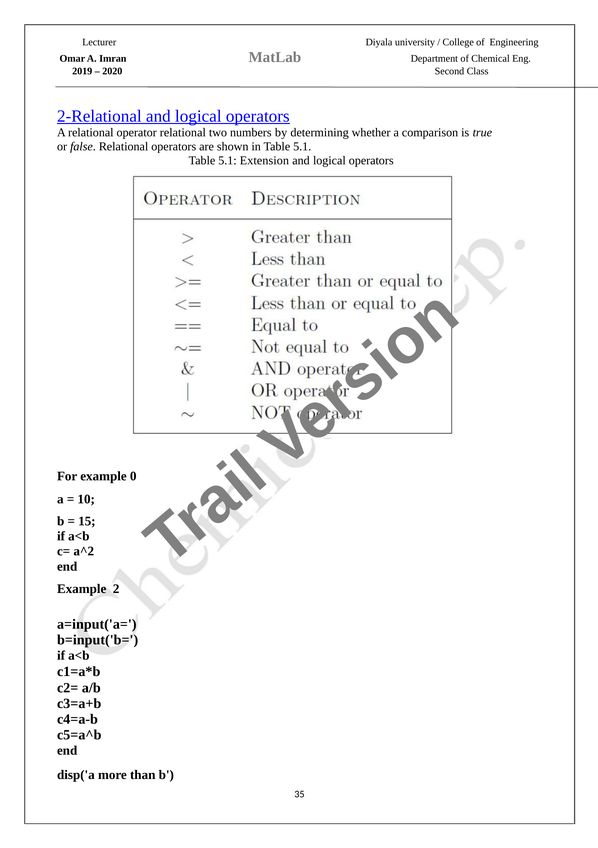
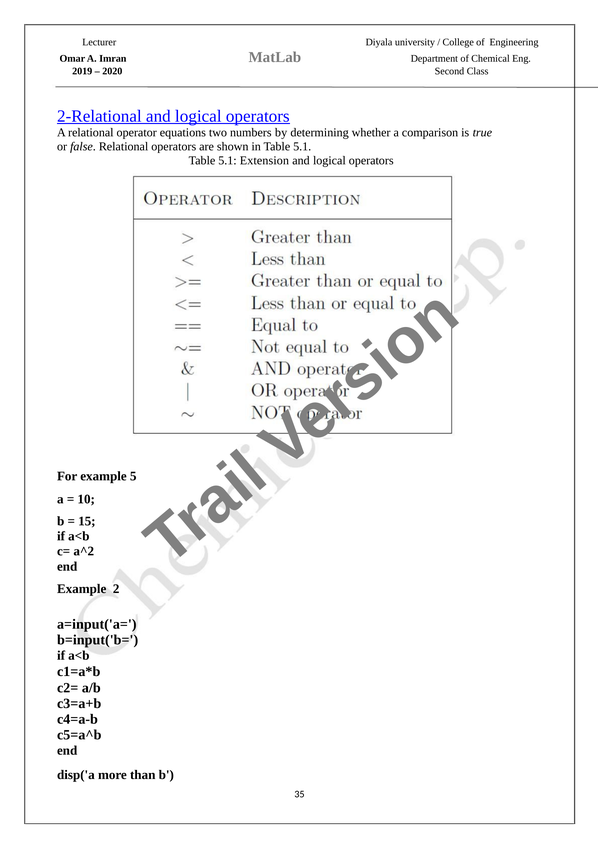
operator relational: relational -> equations (183, 133)
0: 0 -> 5 (133, 476)
